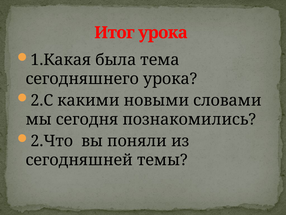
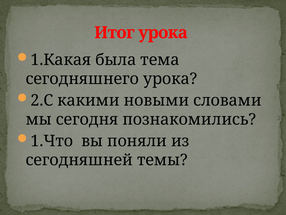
2.Что: 2.Что -> 1.Что (52, 141)
